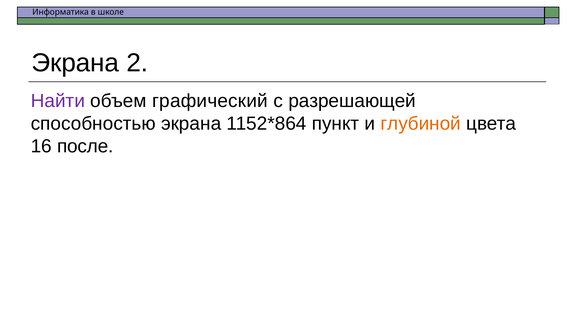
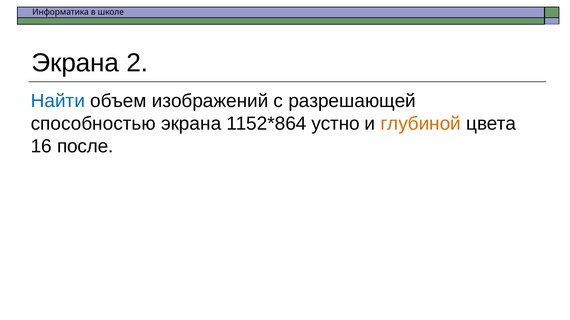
Найти colour: purple -> blue (58, 101)
графический: графический -> изображений (210, 101)
пункт: пункт -> устно (336, 124)
